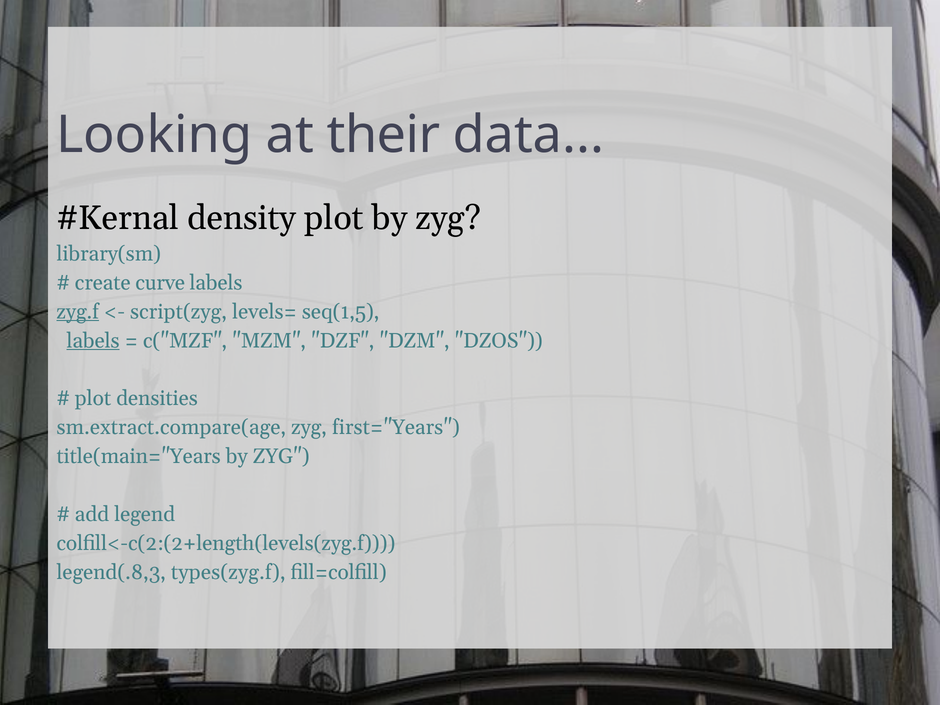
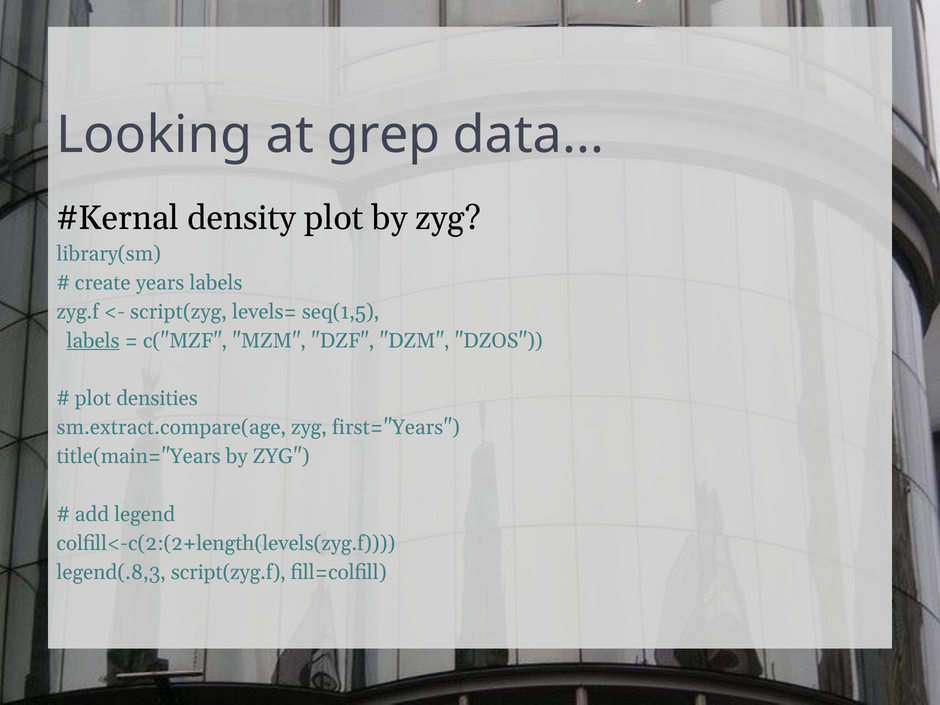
their: their -> grep (384, 135)
curve: curve -> years (160, 283)
zyg.f underline: present -> none (78, 312)
types(zyg.f: types(zyg.f -> script(zyg.f (228, 572)
